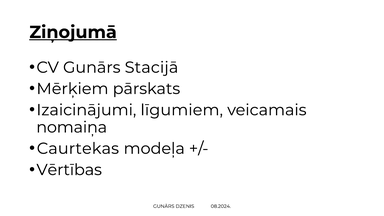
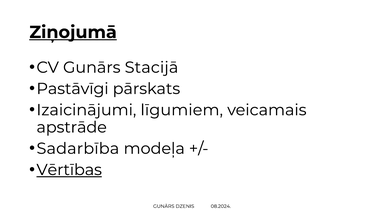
Mērķiem: Mērķiem -> Pastāvīgi (73, 89)
nomaiņa: nomaiņa -> apstrāde (72, 127)
Caurtekas: Caurtekas -> Sadarbība (78, 149)
Vērtības underline: none -> present (69, 170)
